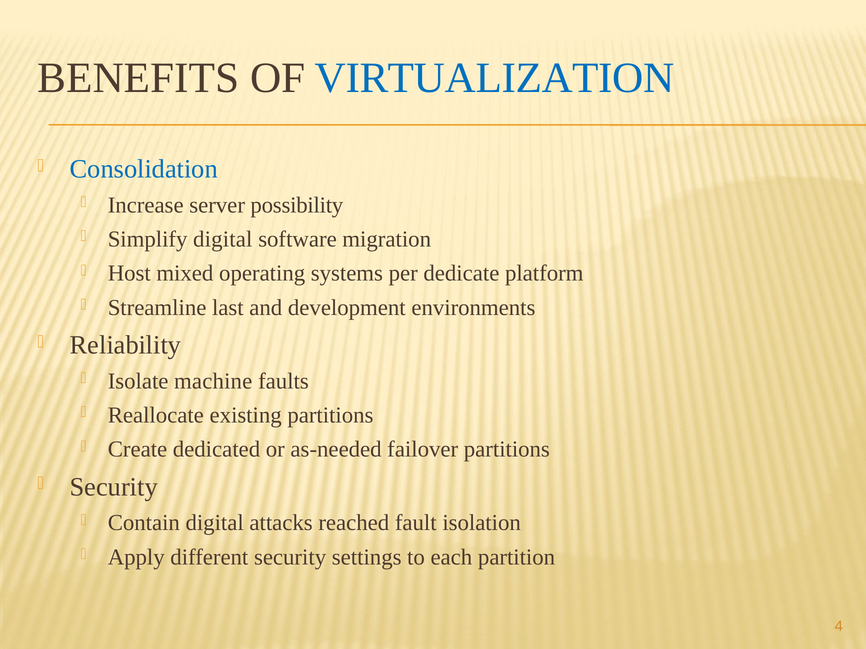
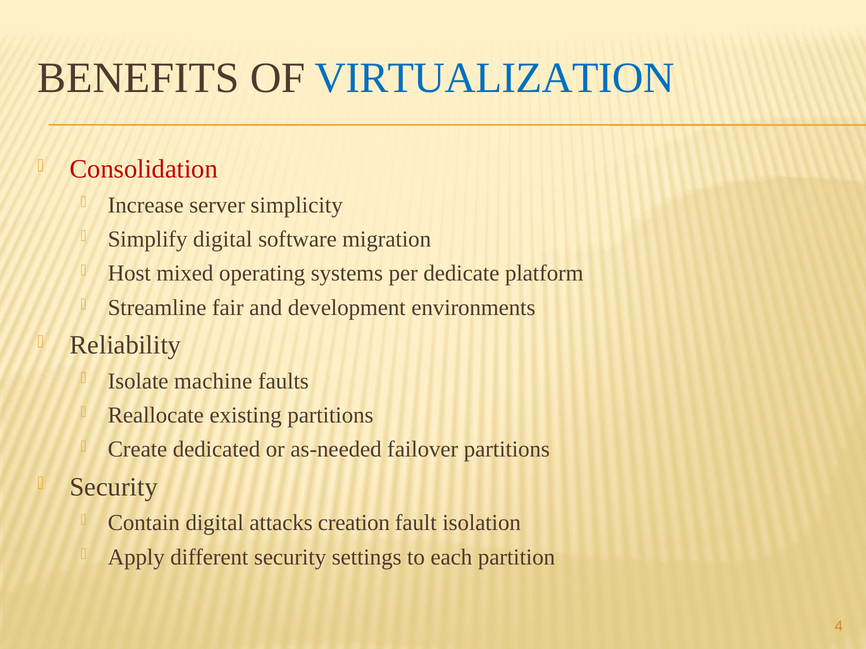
Consolidation colour: blue -> red (144, 169)
possibility: possibility -> simplicity (297, 205)
last: last -> fair (228, 308)
reached: reached -> creation (354, 523)
